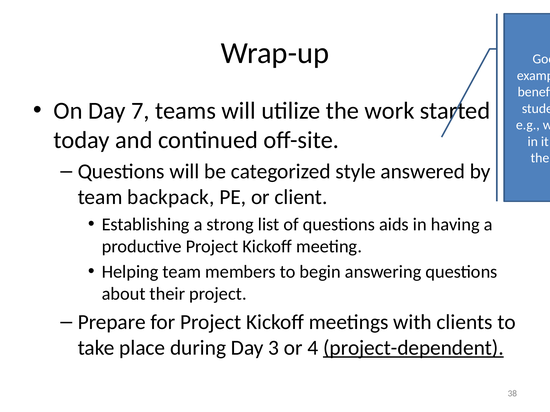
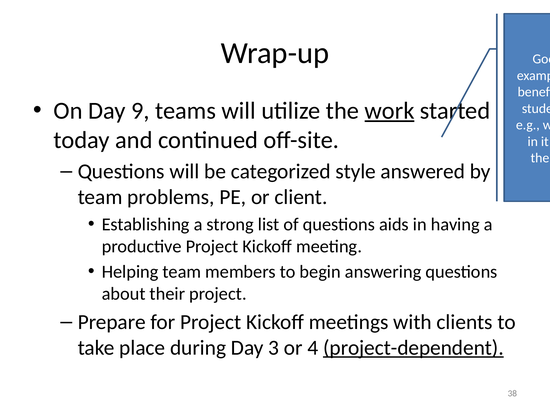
7: 7 -> 9 (140, 111)
work underline: none -> present (389, 111)
backpack: backpack -> problems (171, 197)
